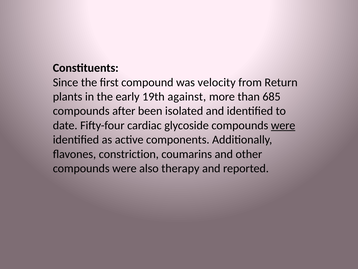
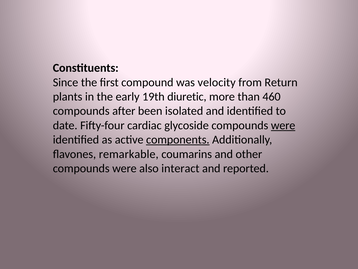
against: against -> diuretic (187, 97)
685: 685 -> 460 (272, 97)
components underline: none -> present (178, 139)
constriction: constriction -> remarkable (129, 154)
therapy: therapy -> interact (180, 168)
